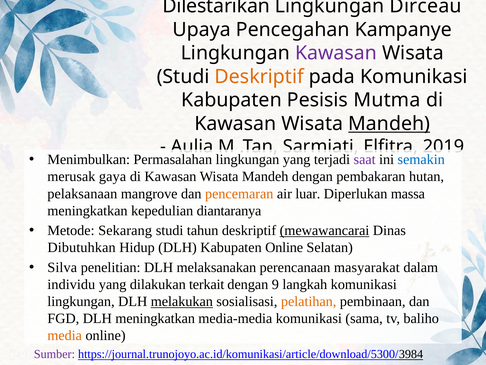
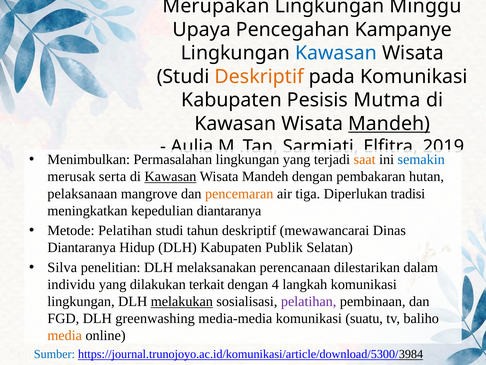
Dilestarikan: Dilestarikan -> Merupakan (216, 6)
Dirceau: Dirceau -> Minggu (426, 6)
Kawasan colour: purple -> blue (336, 53)
saat colour: purple -> orange (365, 159)
gaya: gaya -> serta (113, 176)
Kawasan underline: none -> present (170, 176)
luar: luar -> tiga (308, 193)
massa: massa -> tradisi (408, 193)
Metode Sekarang: Sekarang -> Pelatihan (125, 230)
mewawancarai underline: present -> none (325, 230)
Dibutuhkan: Dibutuhkan -> Diantaranya (82, 247)
Kabupaten Online: Online -> Publik (284, 247)
masyarakat: masyarakat -> dilestarikan (367, 267)
9: 9 -> 4 (275, 284)
pelatihan colour: orange -> purple (309, 301)
DLH meningkatkan: meningkatkan -> greenwashing (155, 318)
sama: sama -> suatu (364, 318)
Sumber colour: purple -> blue (54, 354)
